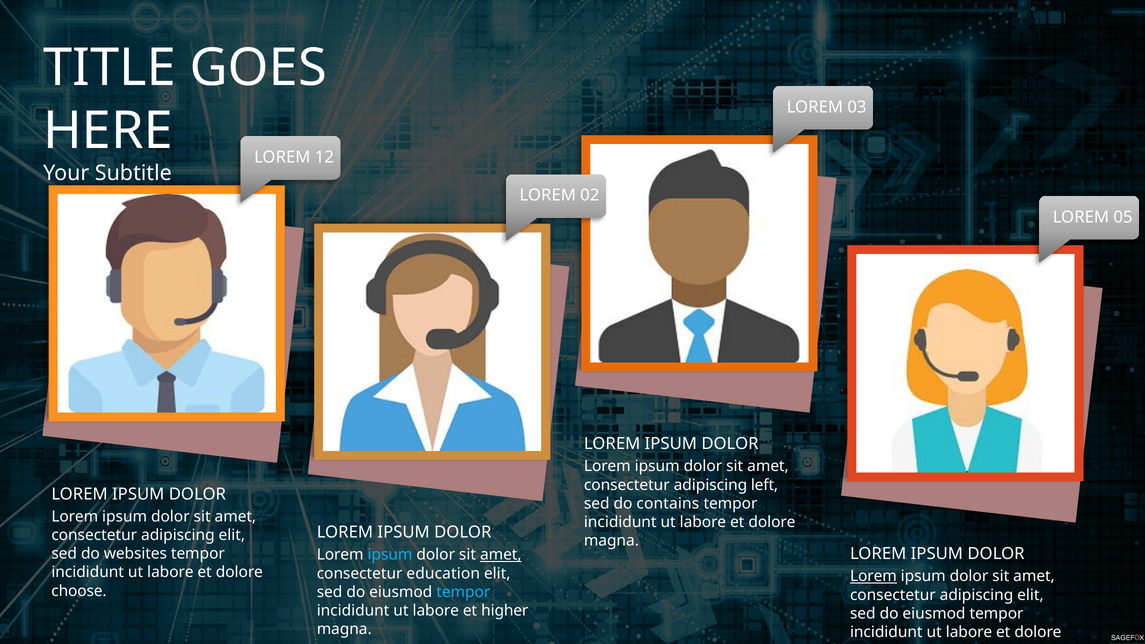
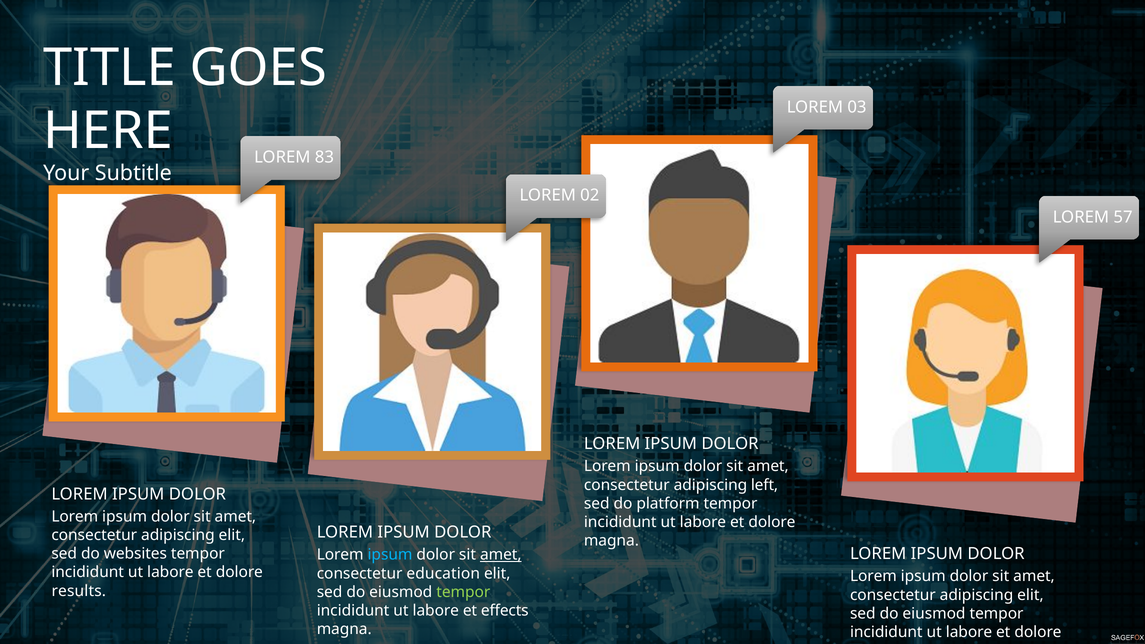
12: 12 -> 83 (324, 157)
05: 05 -> 57 (1123, 217)
contains: contains -> platform (668, 504)
Lorem underline: present -> none (873, 576)
choose: choose -> results (79, 591)
tempor colour: light blue -> light green (463, 592)
higher: higher -> effects (505, 611)
